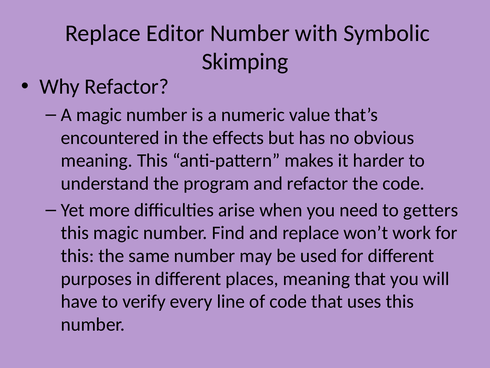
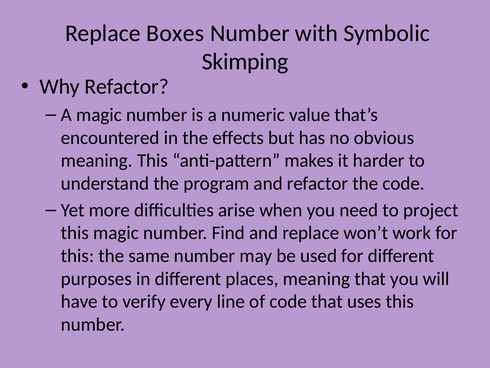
Editor: Editor -> Boxes (175, 33)
getters: getters -> project (431, 210)
